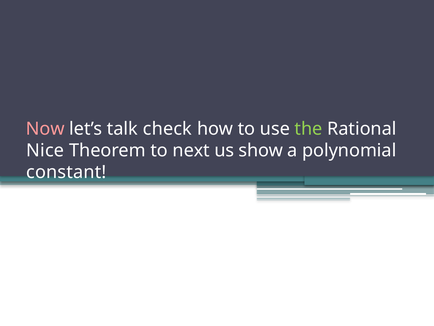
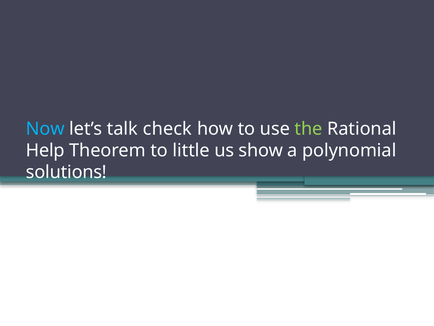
Now colour: pink -> light blue (45, 129)
Nice: Nice -> Help (45, 150)
next: next -> little (191, 150)
constant: constant -> solutions (66, 172)
